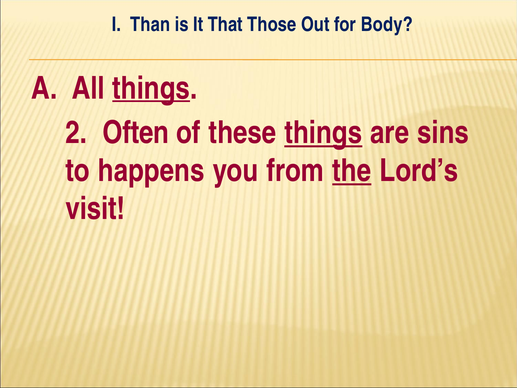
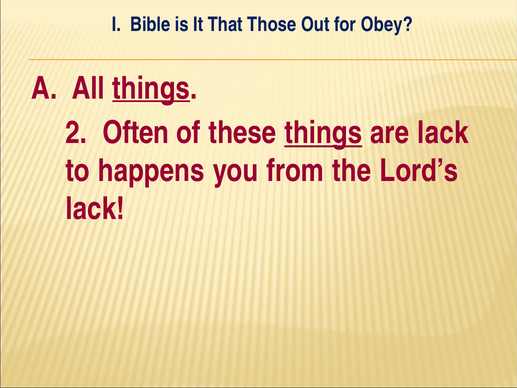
Than: Than -> Bible (150, 25)
Body: Body -> Obey (387, 25)
are sins: sins -> lack (443, 133)
the underline: present -> none (352, 171)
visit: visit -> lack (95, 209)
